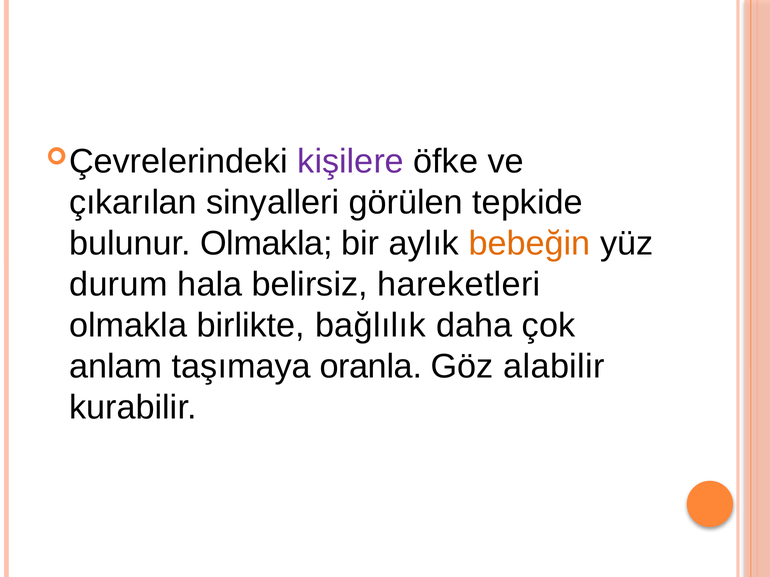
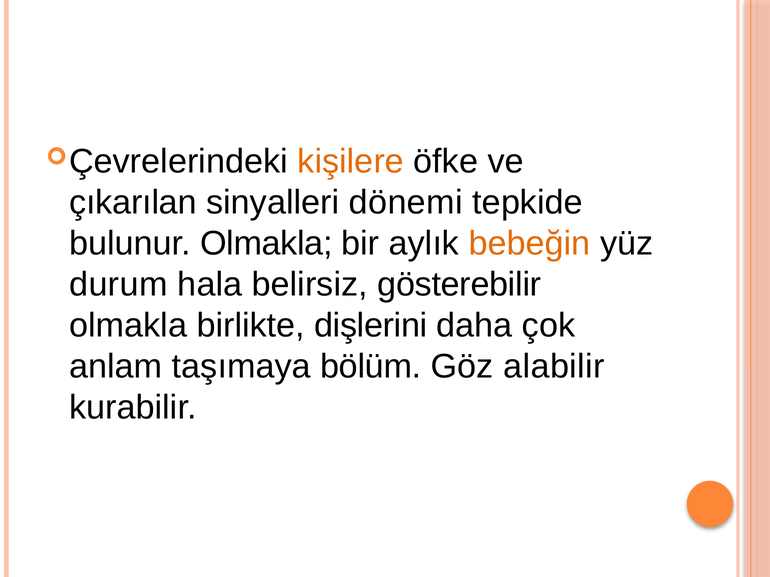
kişilere colour: purple -> orange (351, 161)
görülen: görülen -> dönemi (406, 203)
hareketleri: hareketleri -> gösterebilir (459, 285)
bağlılık: bağlılık -> dişlerini (371, 326)
oranla: oranla -> bölüm (371, 367)
